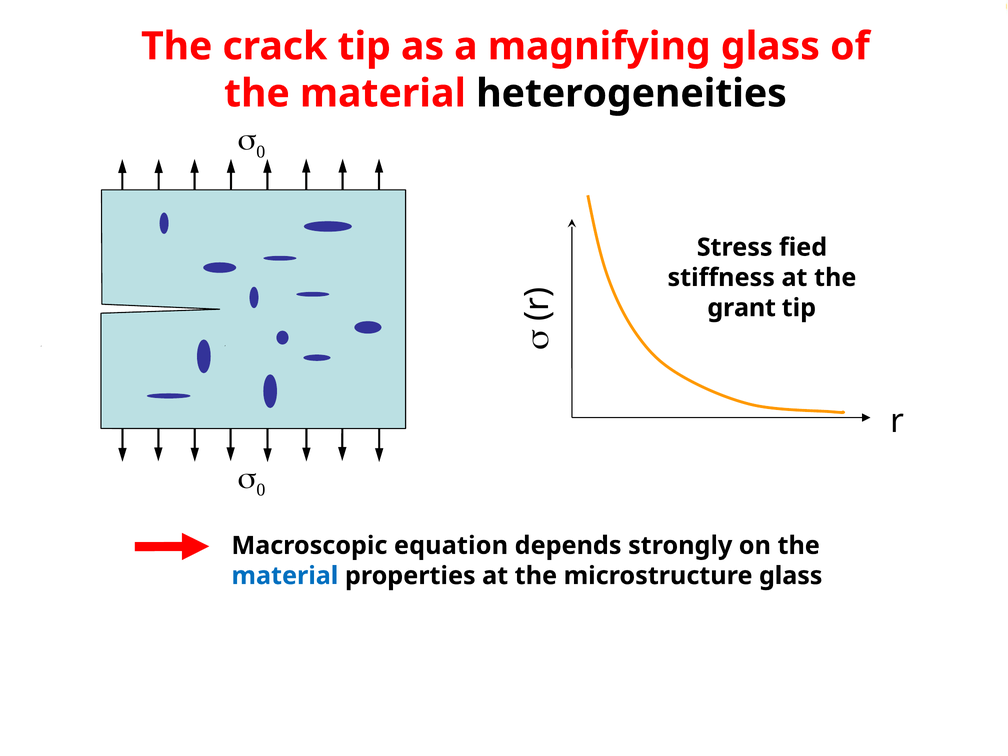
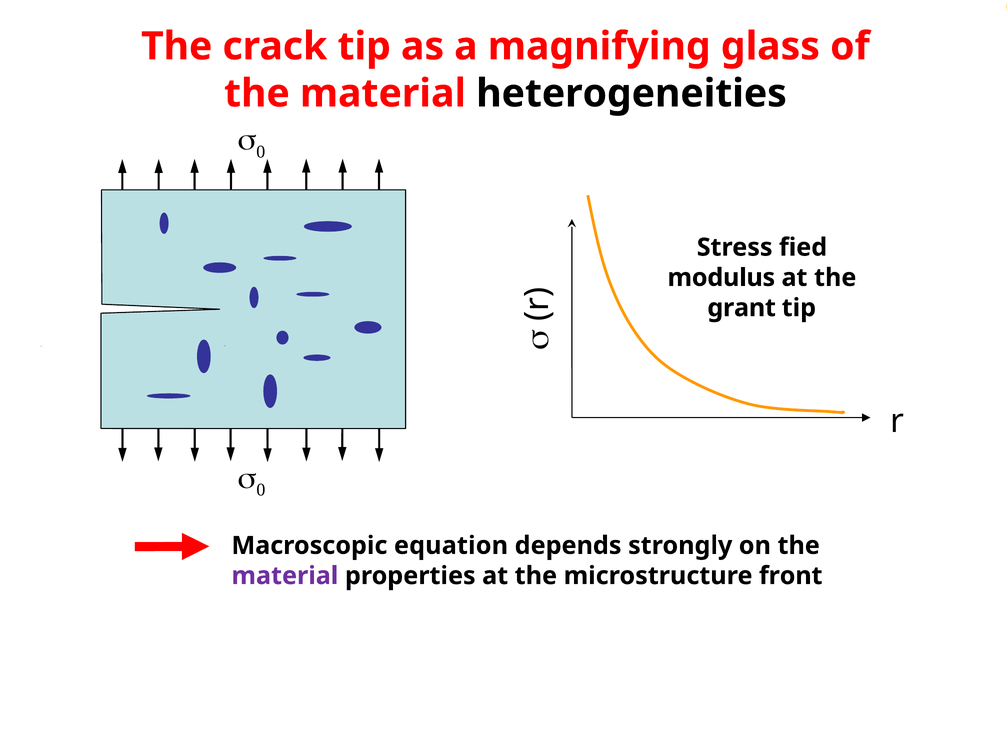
stiffness: stiffness -> modulus (721, 278)
material colour: blue -> purple (285, 576)
microstructure glass: glass -> front (791, 576)
